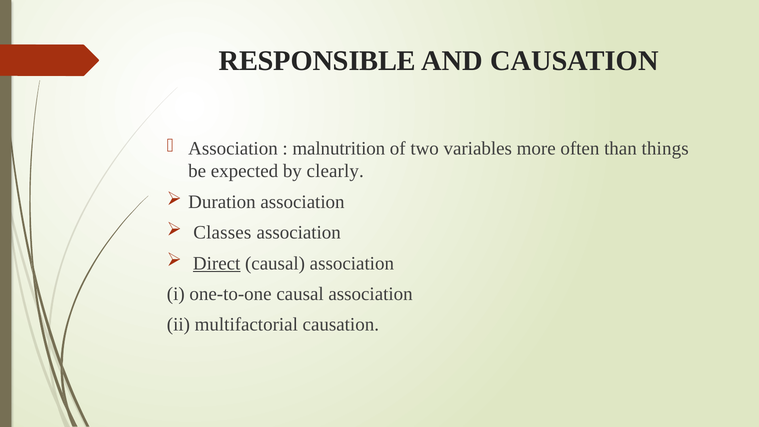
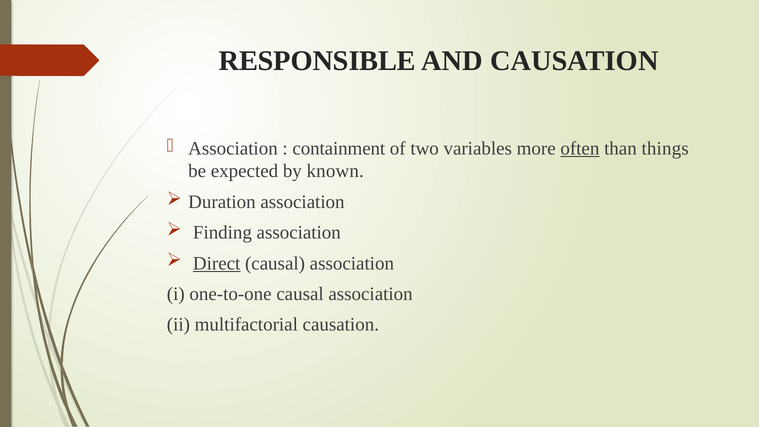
malnutrition: malnutrition -> containment (339, 148)
often underline: none -> present (580, 148)
clearly: clearly -> known (335, 171)
Classes: Classes -> Finding (222, 233)
